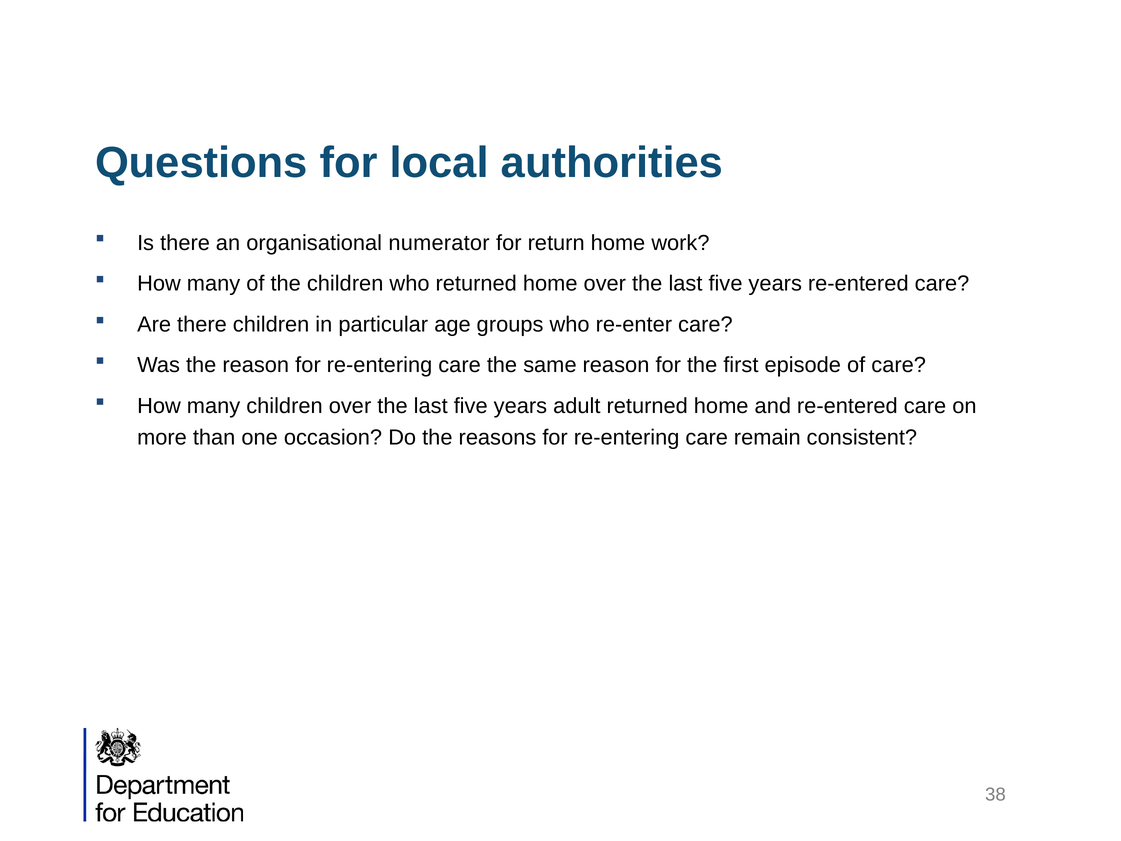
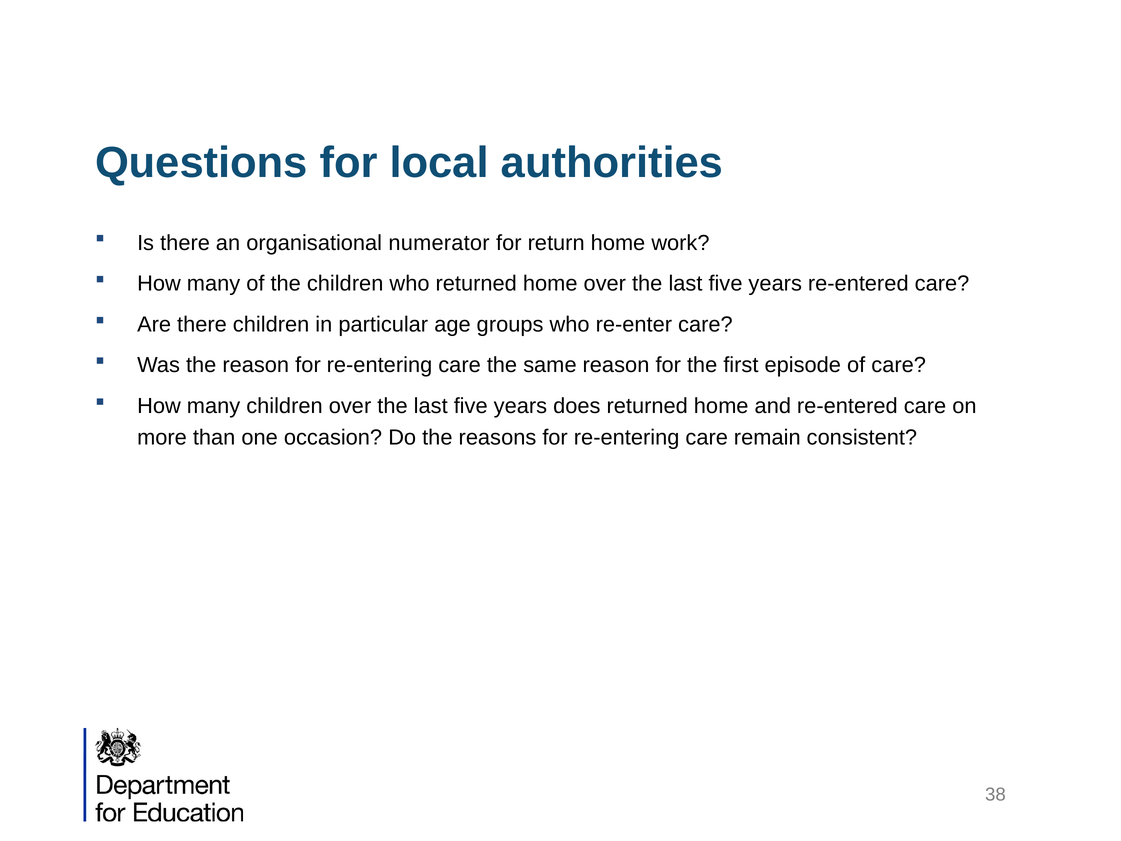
adult: adult -> does (577, 406)
